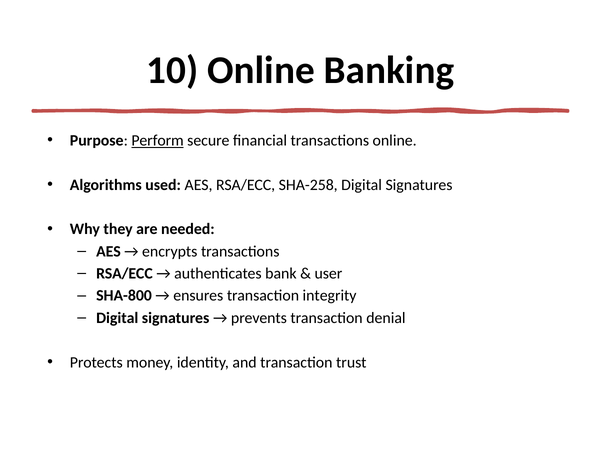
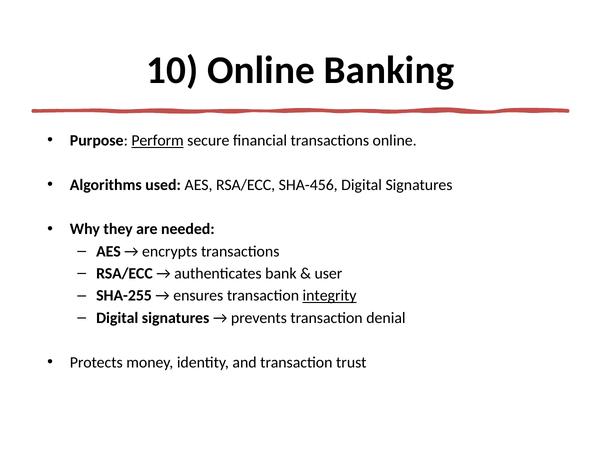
SHA-258: SHA-258 -> SHA-456 (308, 185)
SHA-800: SHA-800 -> SHA-255 (124, 296)
integrity underline: none -> present (330, 296)
